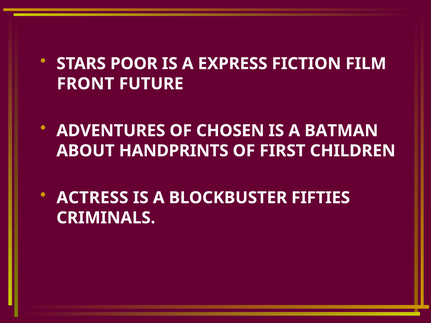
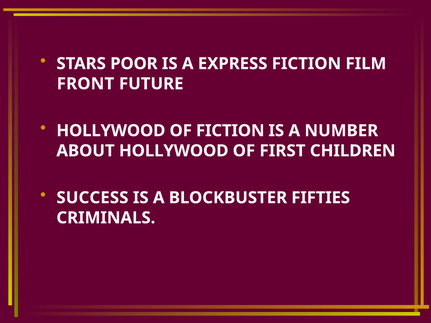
ADVENTURES: ADVENTURES -> HOLLYWOOD (111, 131)
OF CHOSEN: CHOSEN -> FICTION (230, 131)
BATMAN: BATMAN -> NUMBER (341, 131)
ABOUT HANDPRINTS: HANDPRINTS -> HOLLYWOOD (174, 151)
ACTRESS: ACTRESS -> SUCCESS (92, 198)
